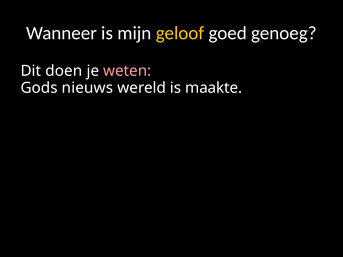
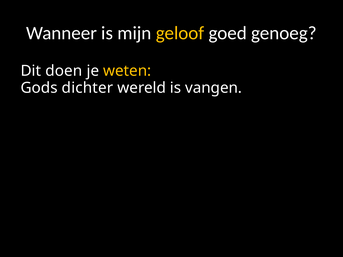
weten colour: pink -> yellow (127, 71)
nieuws: nieuws -> dichter (87, 88)
maakte: maakte -> vangen (214, 88)
